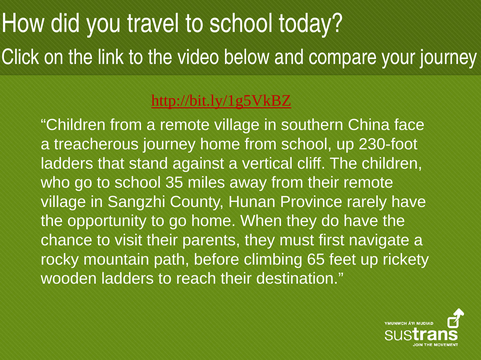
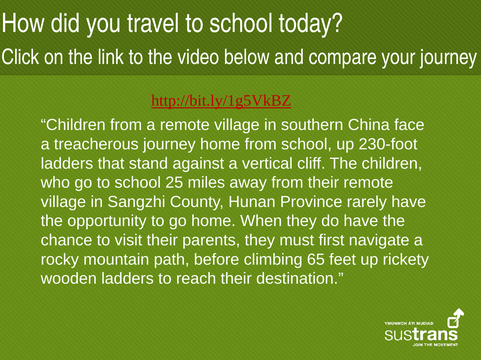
35: 35 -> 25 (174, 183)
